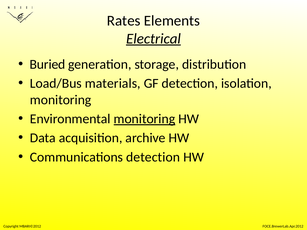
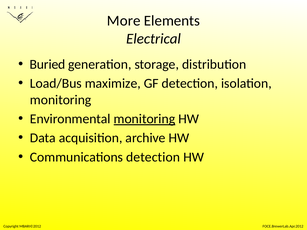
Rates: Rates -> More (124, 21)
Electrical underline: present -> none (153, 39)
materials: materials -> maximize (113, 84)
